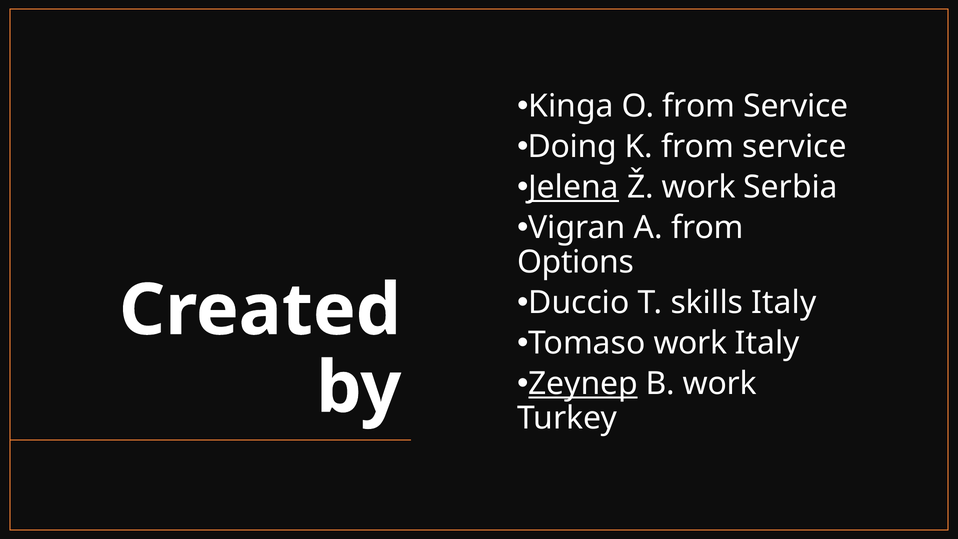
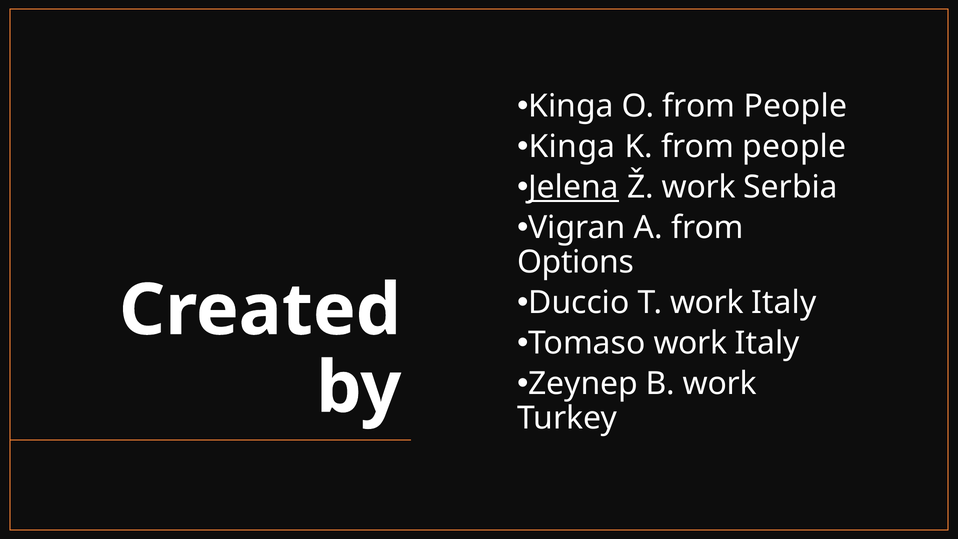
O from Service: Service -> People (795, 106)
Doing: Doing -> Kinga (572, 147)
K from service: service -> people (794, 147)
T skills: skills -> work (707, 303)
Zeynep underline: present -> none (583, 384)
